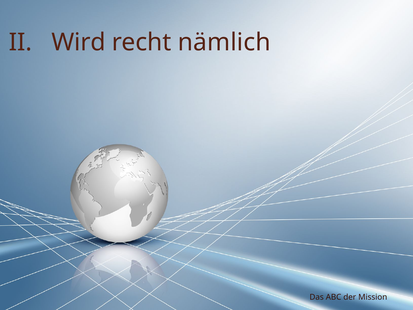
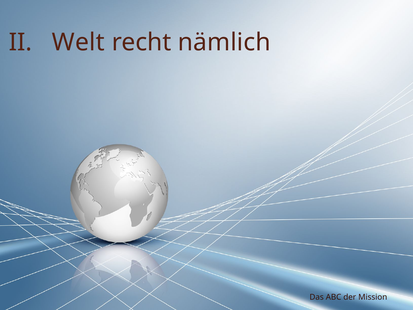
Wird: Wird -> Welt (78, 42)
